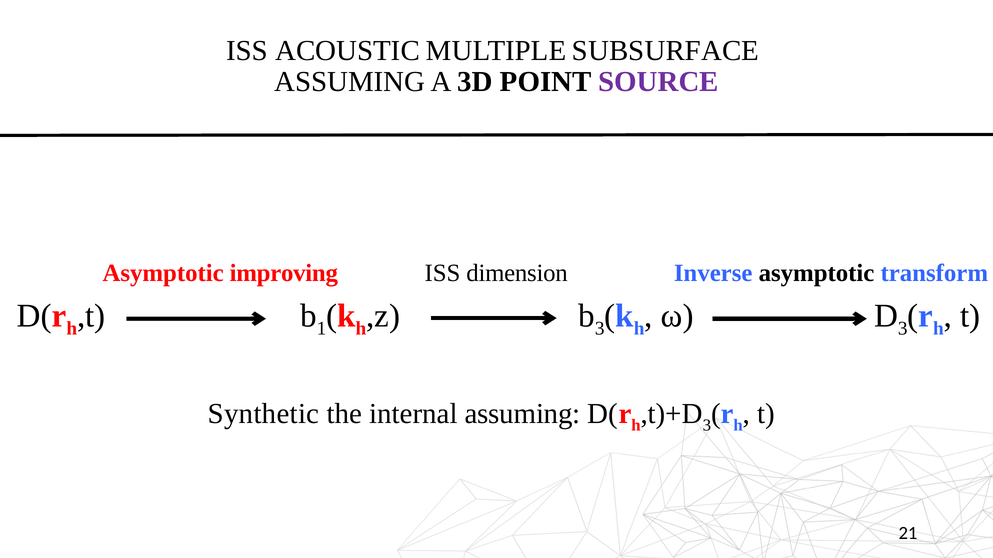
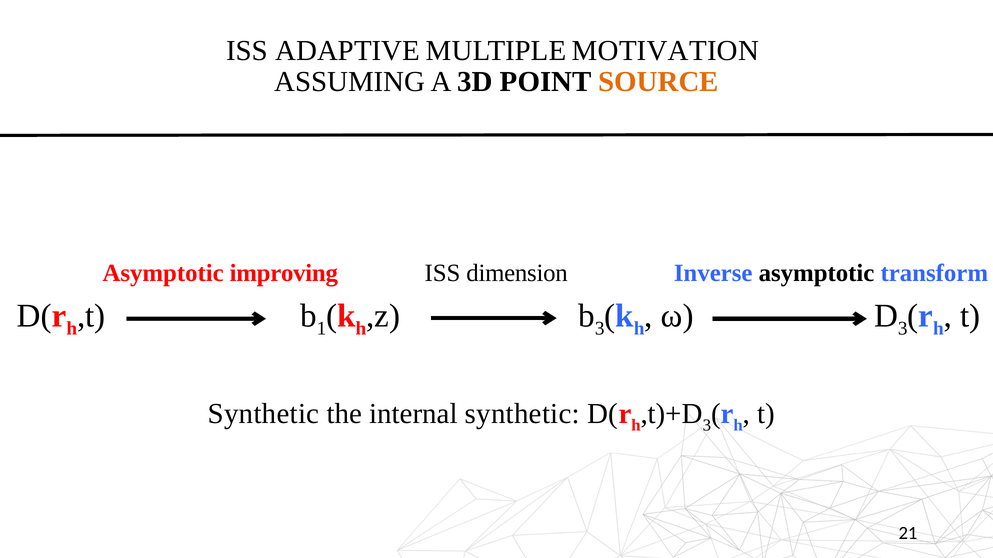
ACOUSTIC: ACOUSTIC -> ADAPTIVE (348, 51)
SUBSURFACE: SUBSURFACE -> MOTIVATION (665, 51)
SOURCE colour: purple -> orange (658, 82)
internal assuming: assuming -> synthetic (522, 414)
